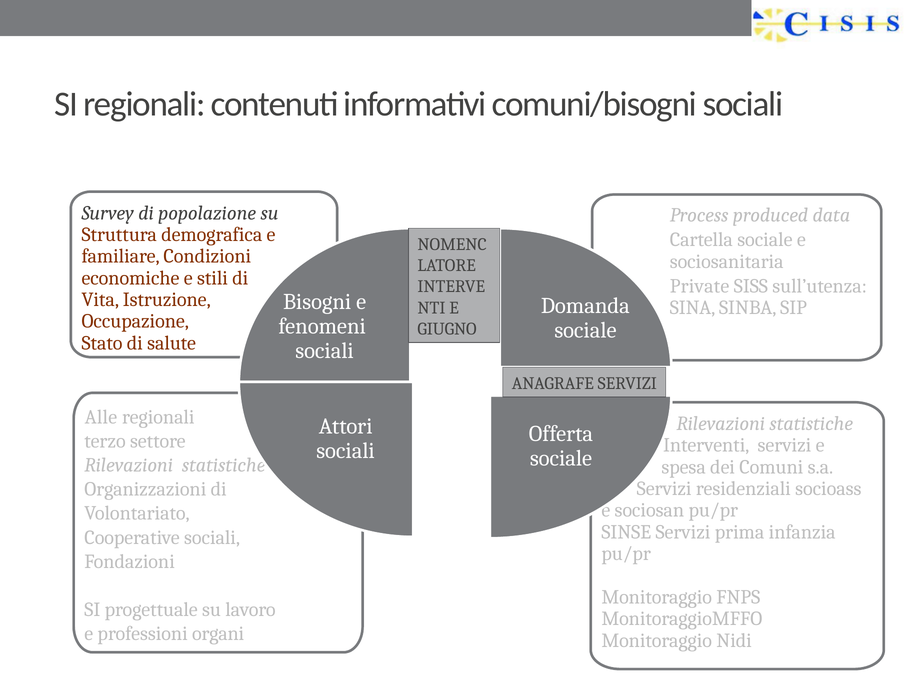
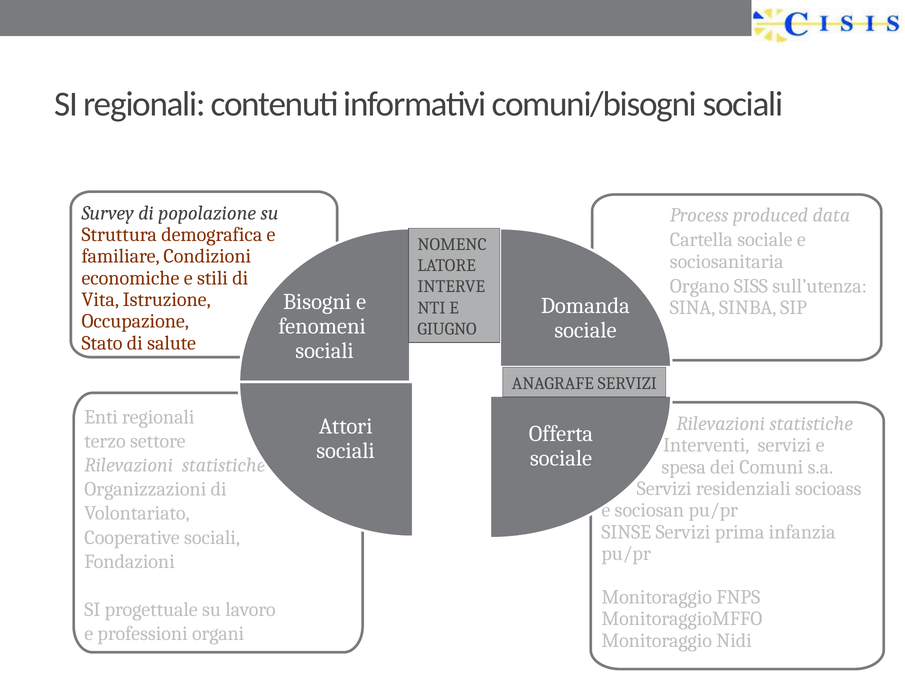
Private: Private -> Organo (700, 286)
Alle: Alle -> Enti (101, 417)
